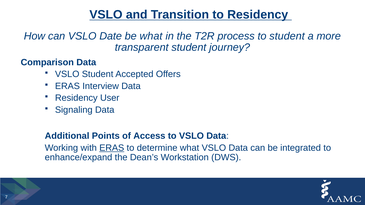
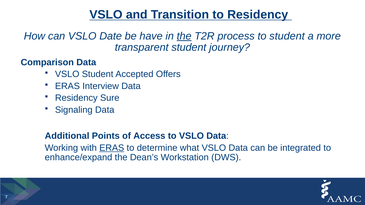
be what: what -> have (151, 36)
the underline: none -> present (184, 36)
User: User -> Sure (110, 98)
